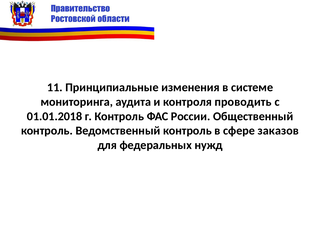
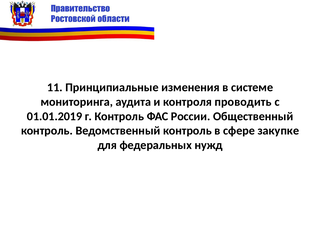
01.01.2018: 01.01.2018 -> 01.01.2019 (55, 116)
заказов: заказов -> закупке (278, 131)
